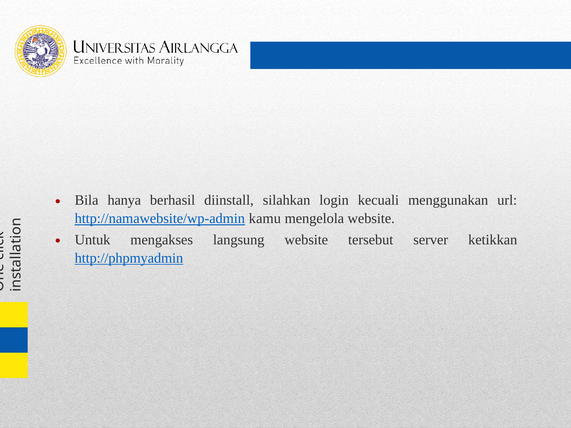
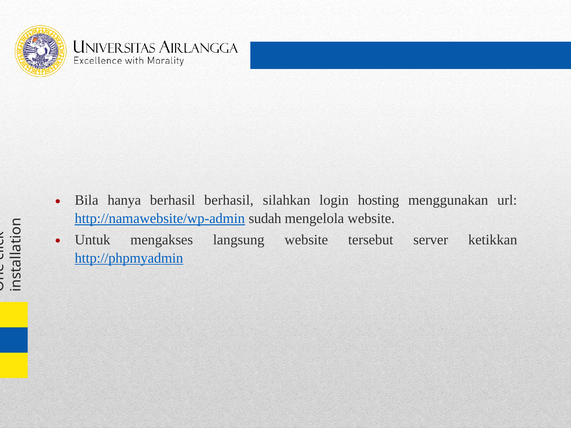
berhasil diinstall: diinstall -> berhasil (229, 200)
kecuali: kecuali -> hosting (378, 200)
kamu: kamu -> sudah (265, 219)
